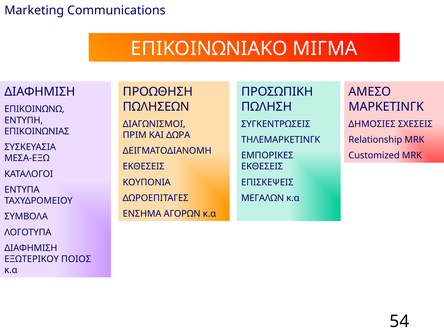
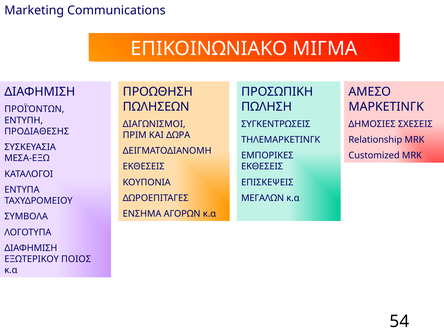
ΕΠΙΚΟΙΝΩΝΩ: ΕΠΙΚΟΙΝΩΝΩ -> ΠΡΟΪΌΝΤΩΝ (34, 109)
ΕΠΙΚΟΙΝΩΝΙΑΣ: ΕΠΙΚΟΙΝΩΝΙΑΣ -> ΠΡΟΔΙΑΘΕΣΗΣ (37, 131)
